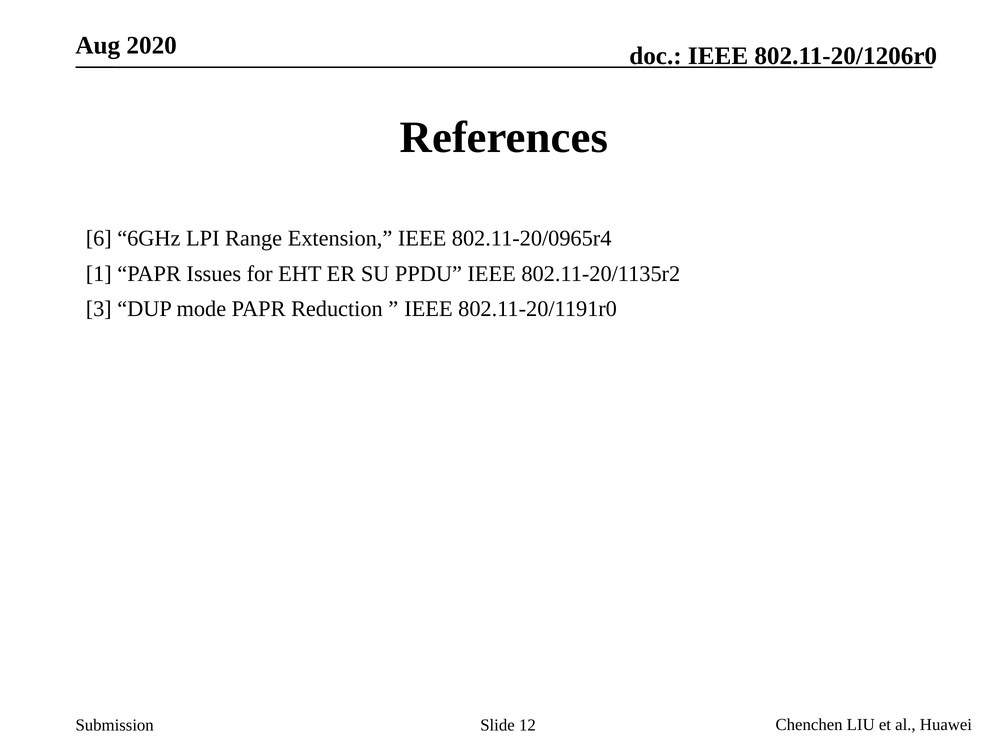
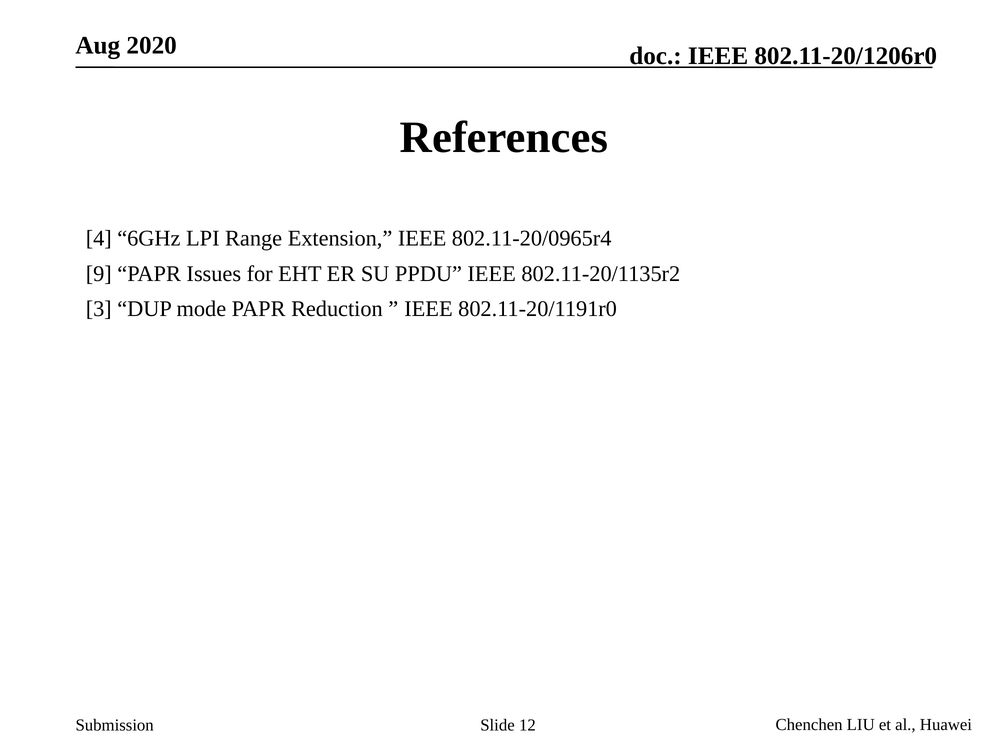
6: 6 -> 4 (99, 238)
1: 1 -> 9 (99, 274)
